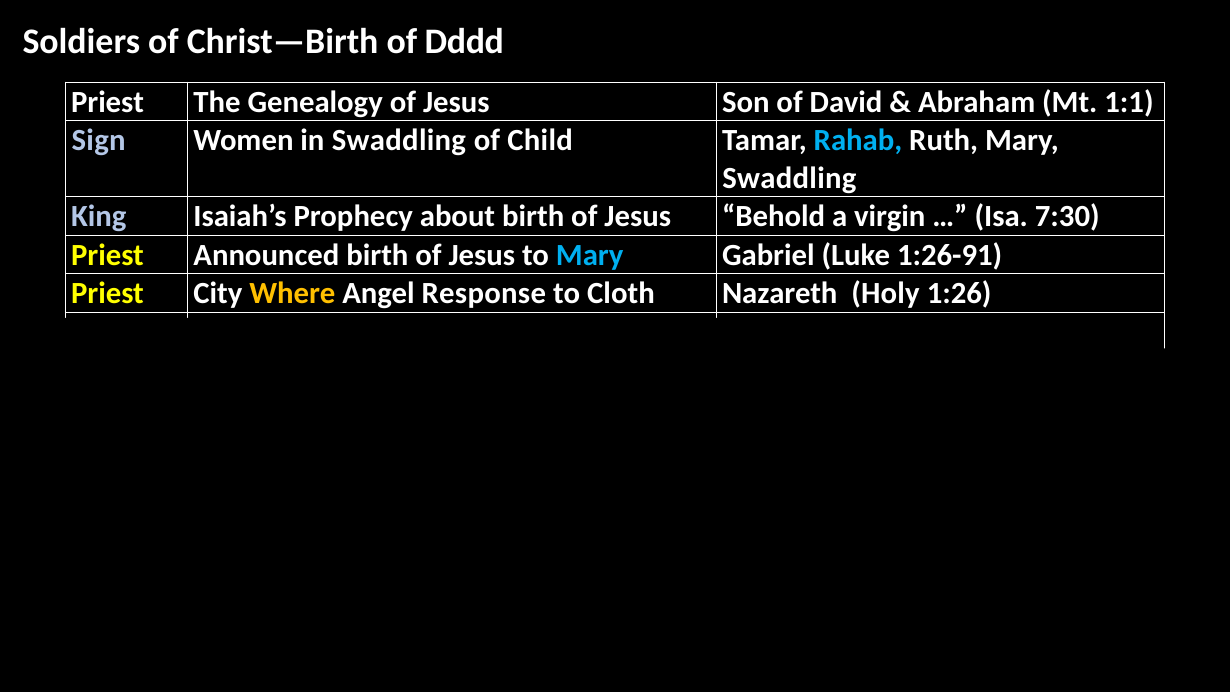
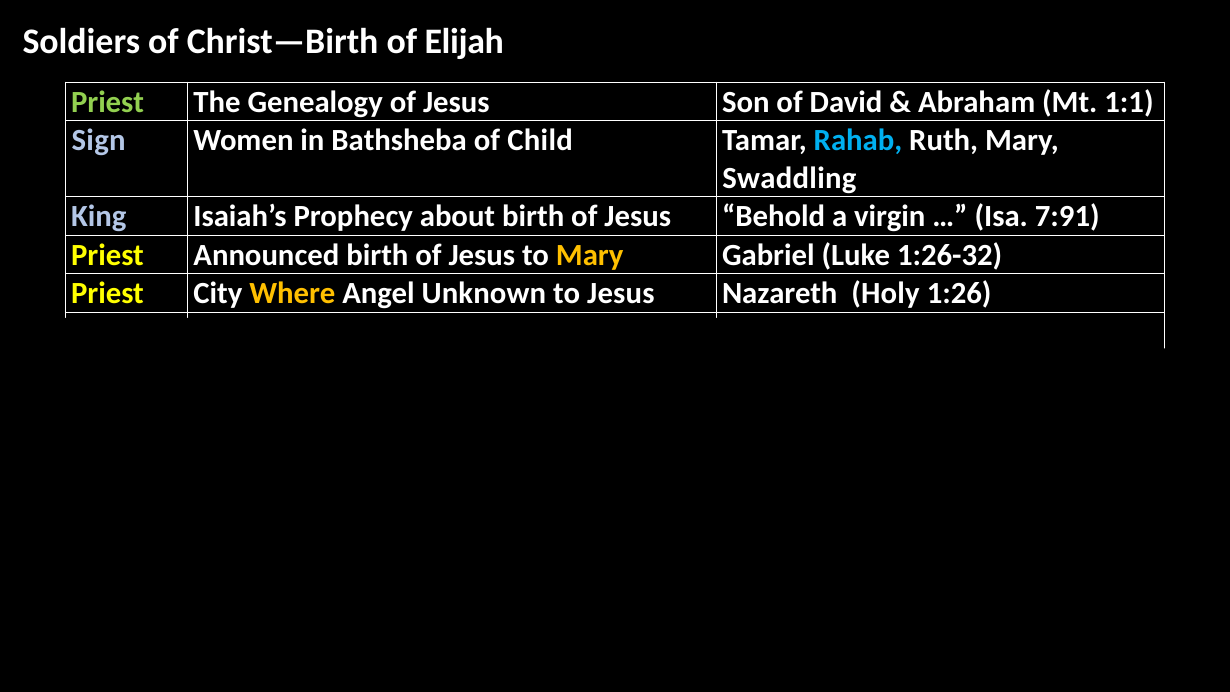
Dddd: Dddd -> Elijah (464, 42)
Priest colour: white -> light green (108, 102)
in Swaddling: Swaddling -> Bathsheba (399, 141)
7:30: 7:30 -> 7:91 (1067, 217)
Mary colour: light blue -> yellow (590, 255)
1:26-91: 1:26-91 -> 1:26-32 (950, 255)
Response: Response -> Unknown (484, 294)
to Cloth: Cloth -> Jesus (621, 294)
